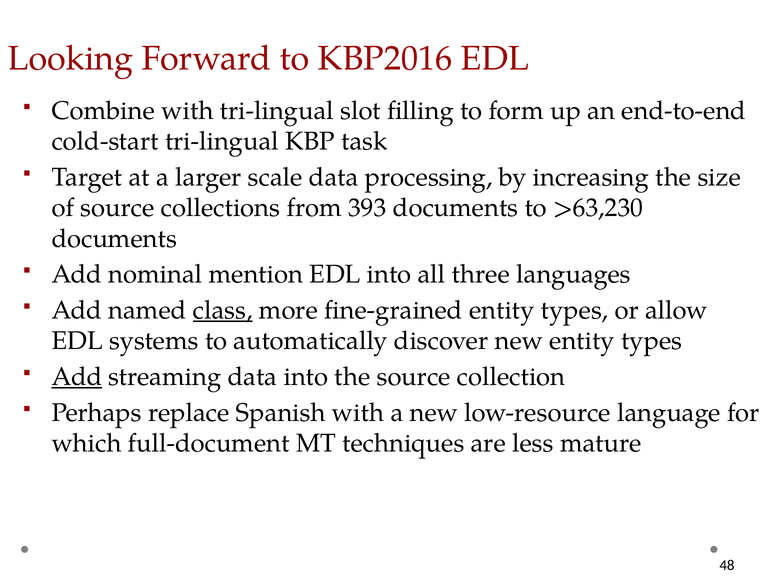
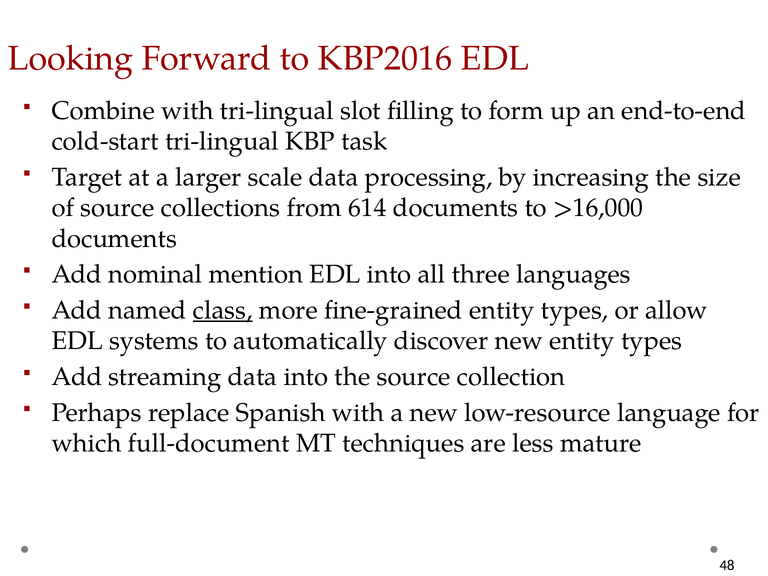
393: 393 -> 614 (367, 208)
>63,230: >63,230 -> >16,000 (598, 208)
Add underline: present -> none (77, 377)
